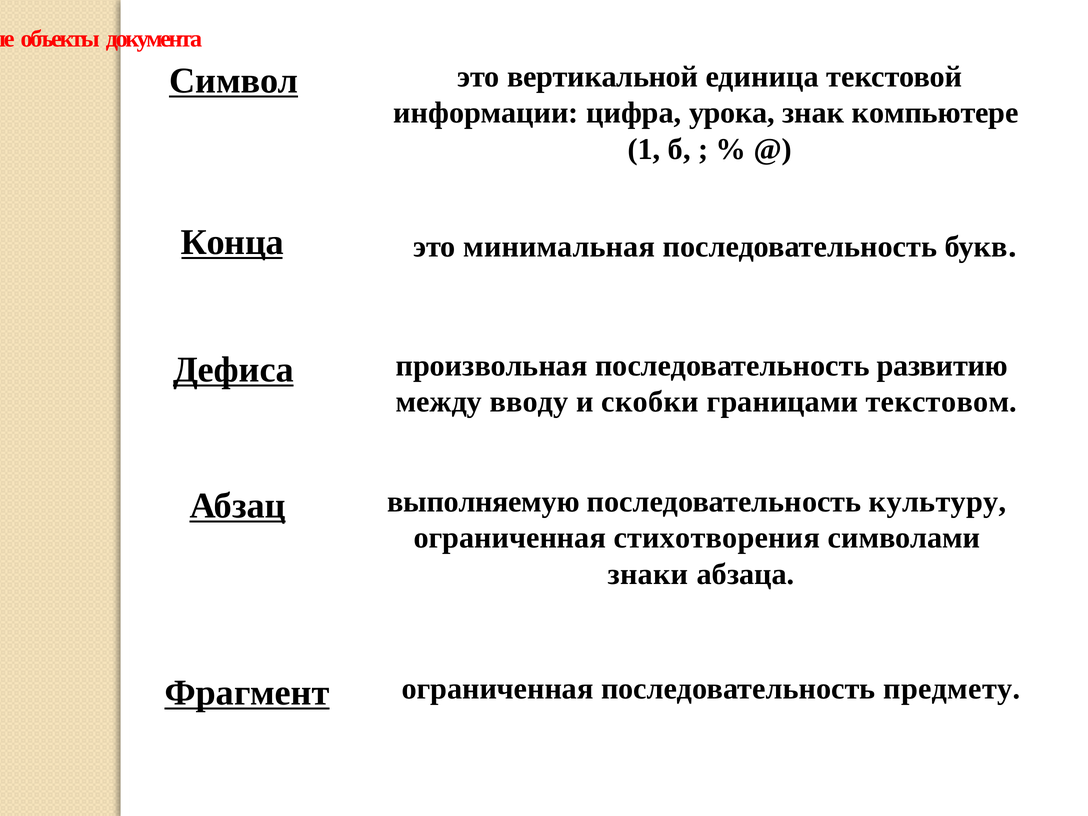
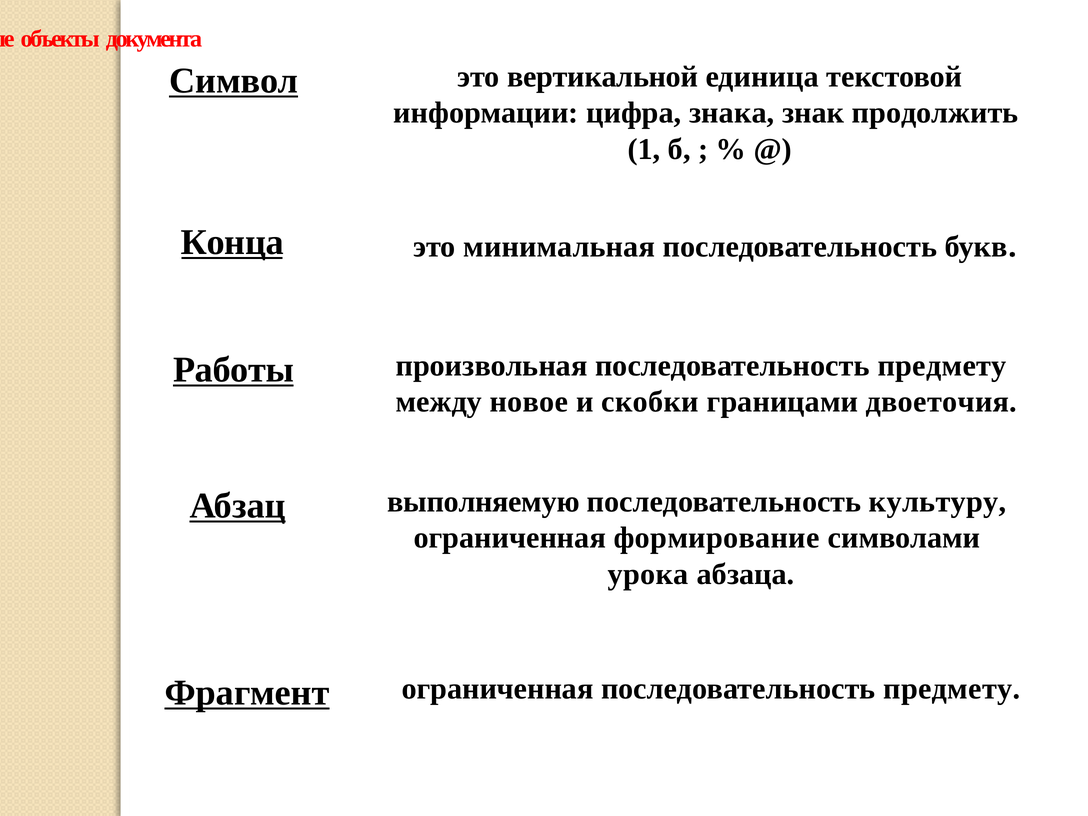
урока: урока -> знака (732, 113)
компьютере: компьютере -> продолжить (935, 113)
Дефиса: Дефиса -> Работы (234, 370)
произвольная последовательность развитию: развитию -> предмету (942, 366)
вводу: вводу -> новое (529, 402)
текстовом: текстовом -> двоеточия (941, 402)
стихотворения: стихотворения -> формирование (717, 538)
знаки: знаки -> урока (648, 574)
